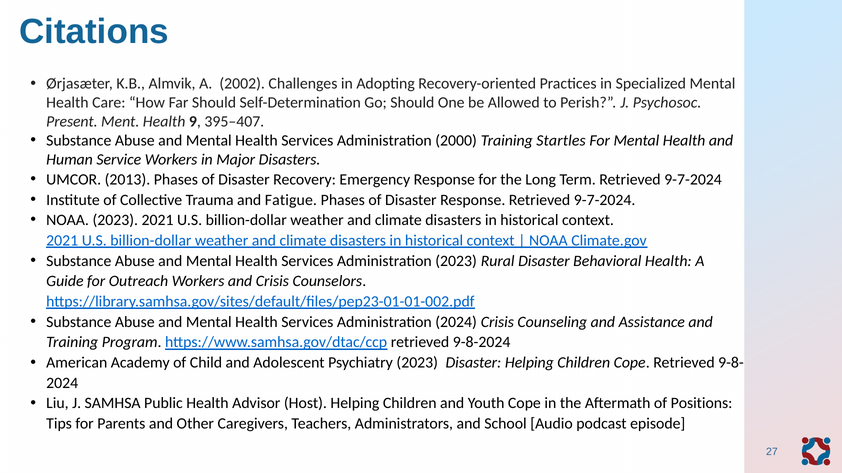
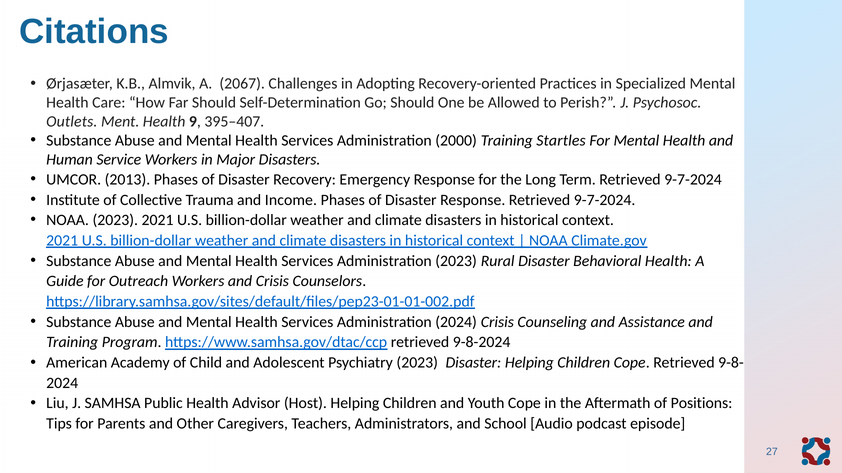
2002: 2002 -> 2067 (242, 84)
Present: Present -> Outlets (72, 122)
Fatigue: Fatigue -> Income (291, 200)
